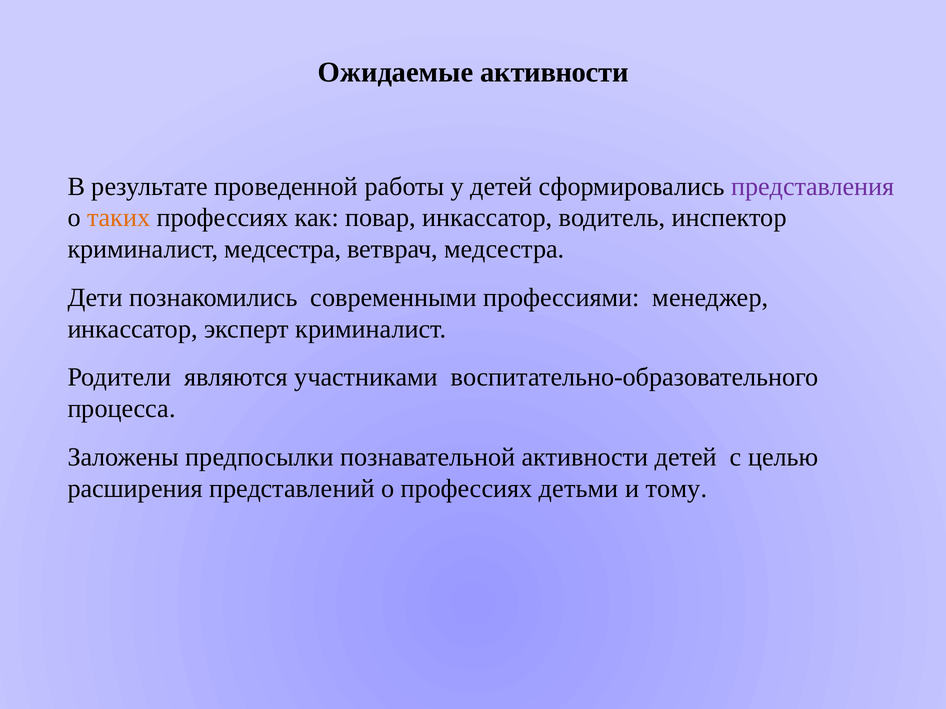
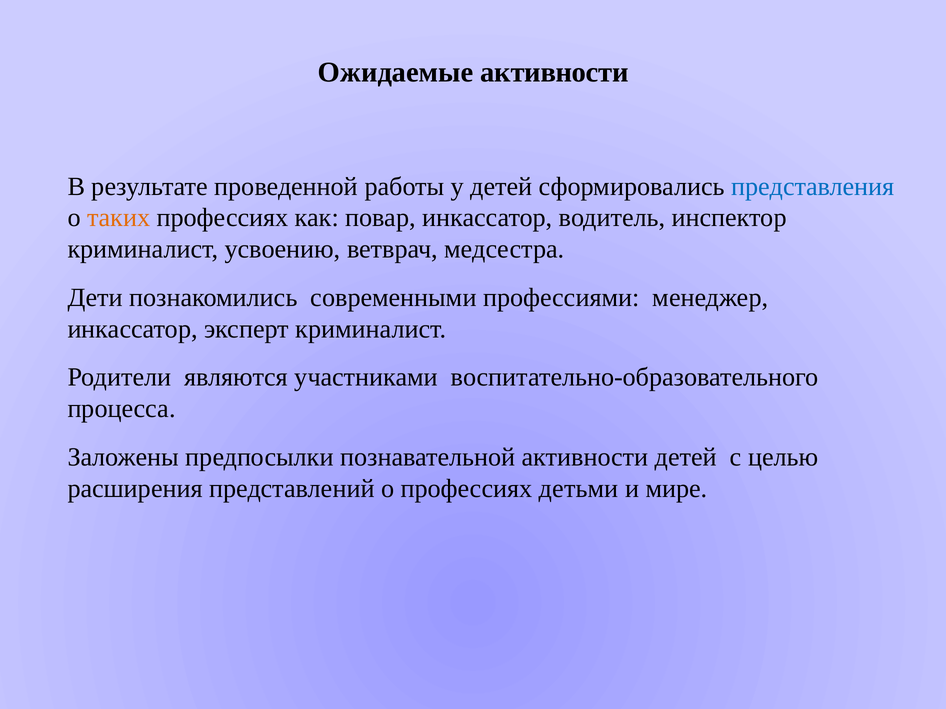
представления colour: purple -> blue (813, 186)
криминалист медсестра: медсестра -> усвоению (283, 249)
тому: тому -> мире (676, 489)
